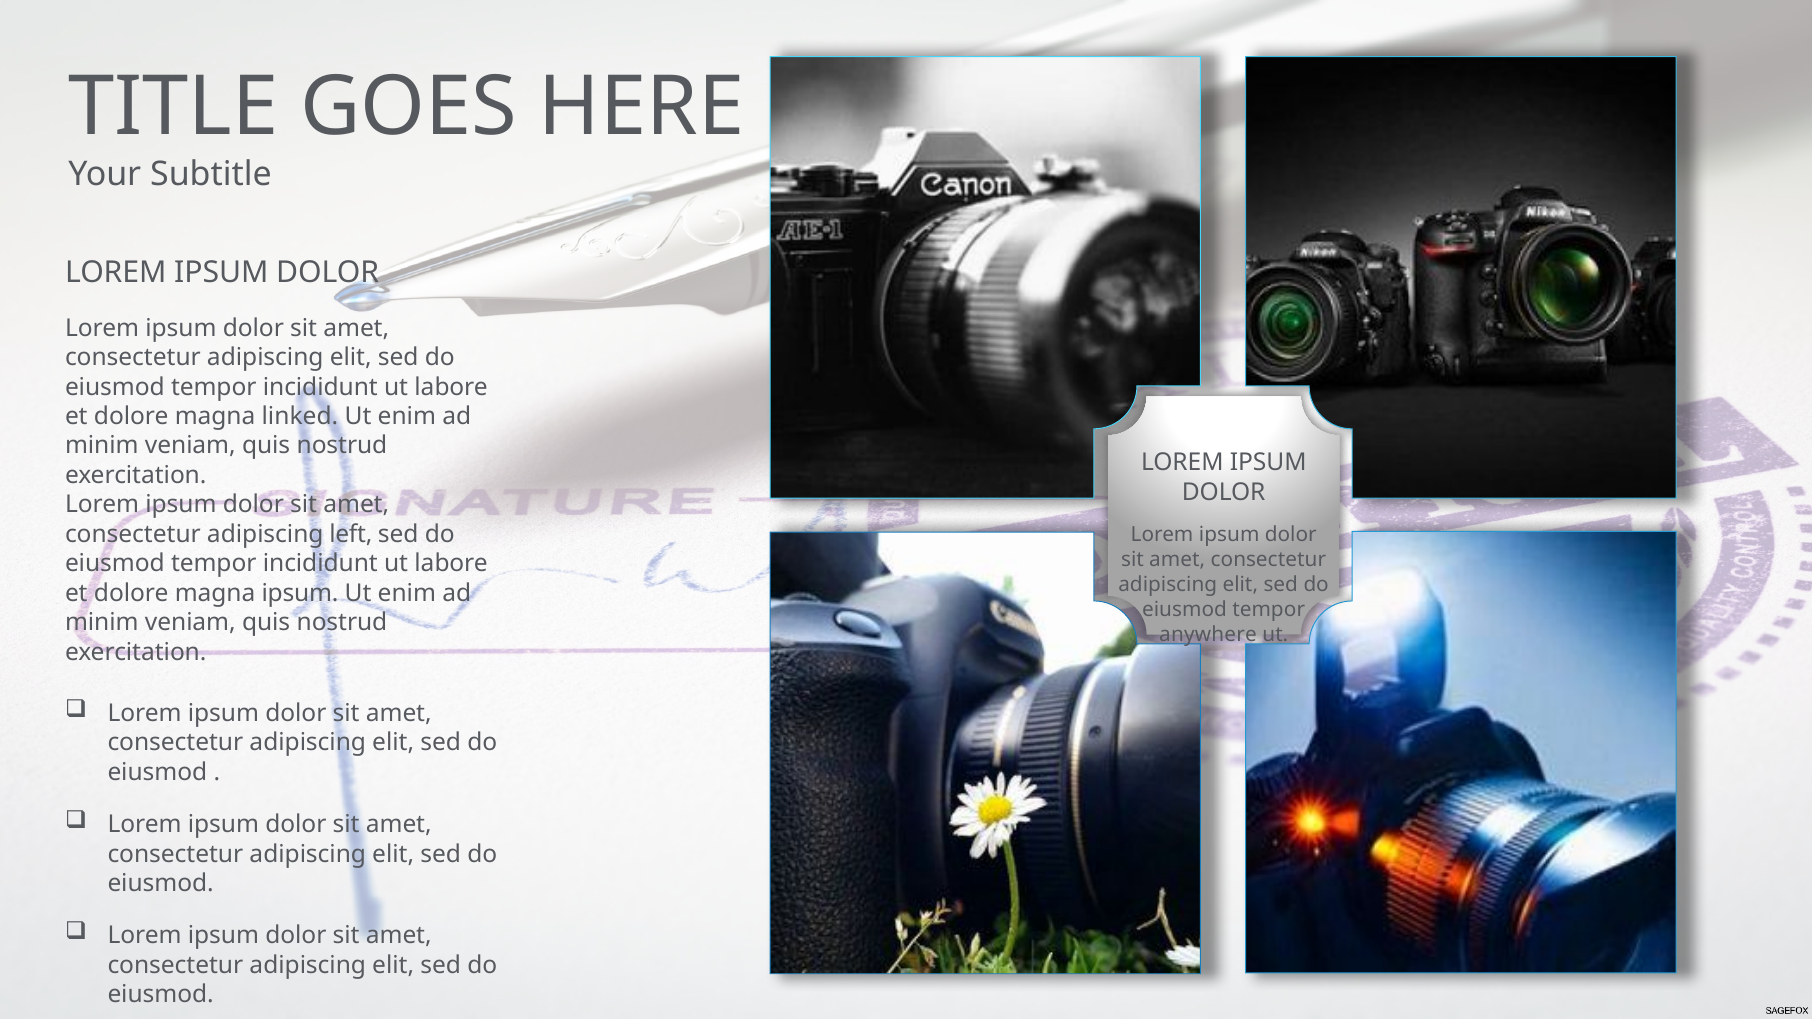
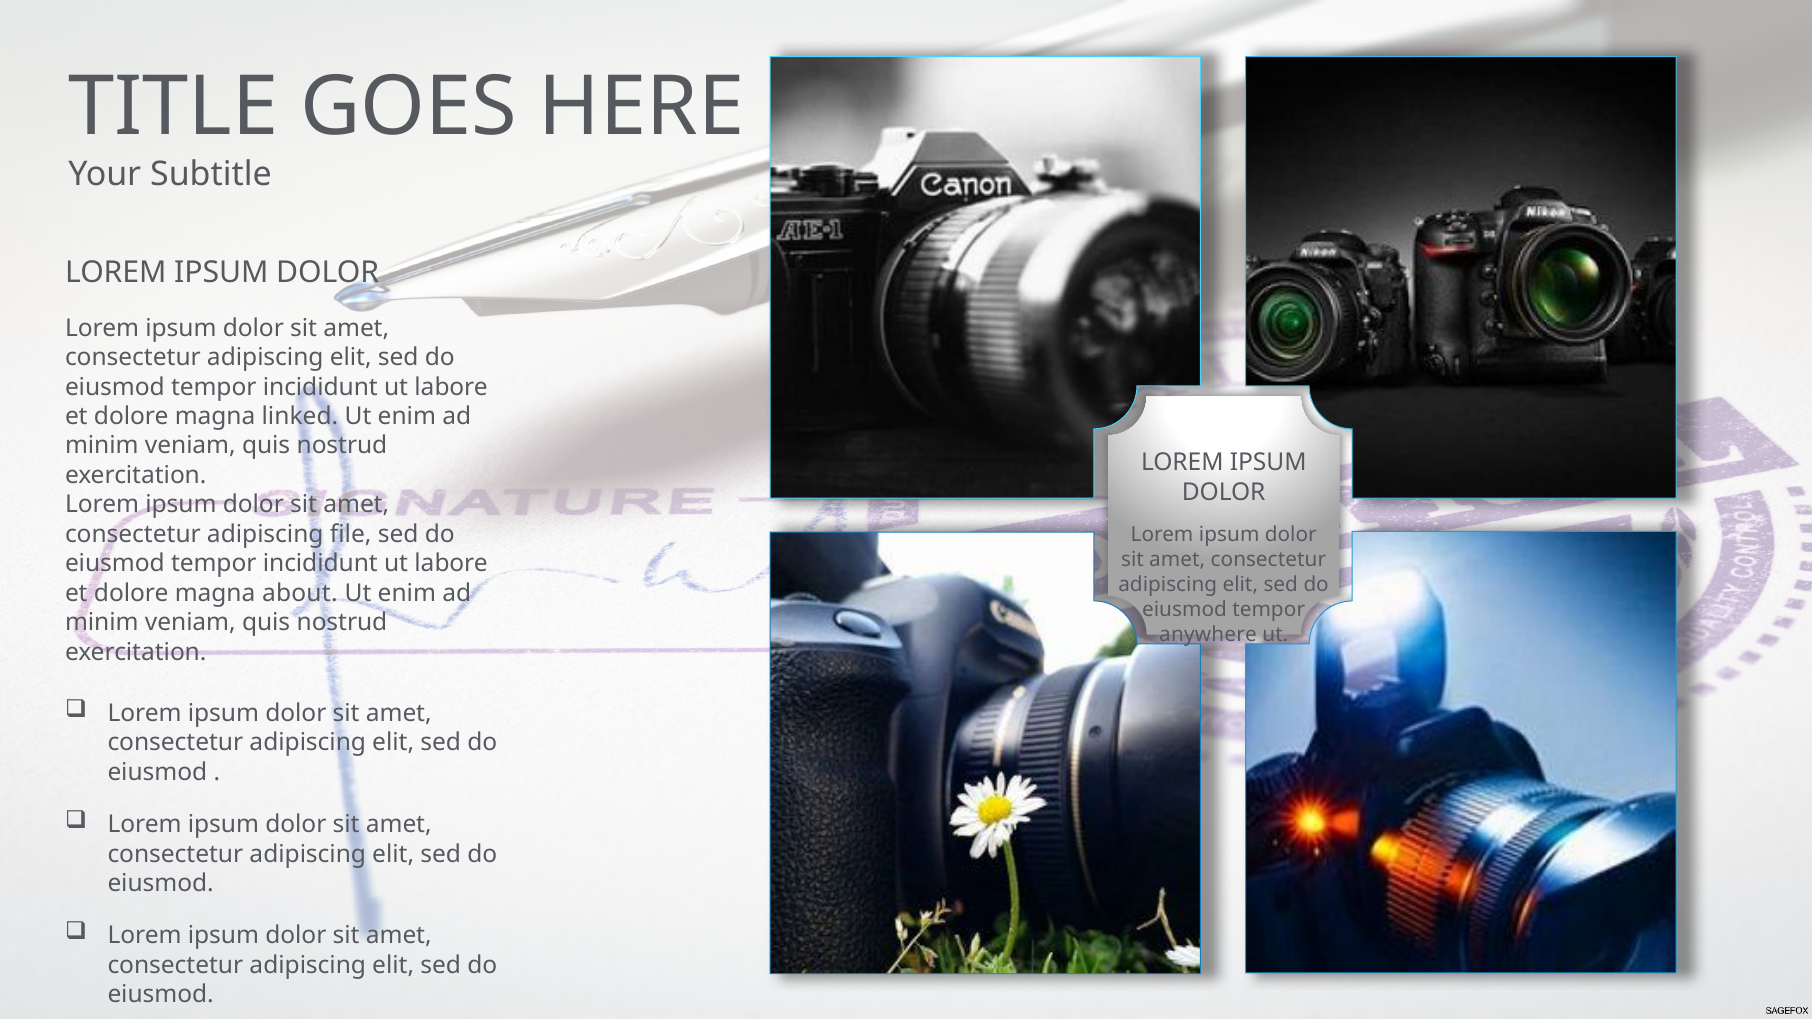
left: left -> file (351, 534)
magna ipsum: ipsum -> about (300, 593)
